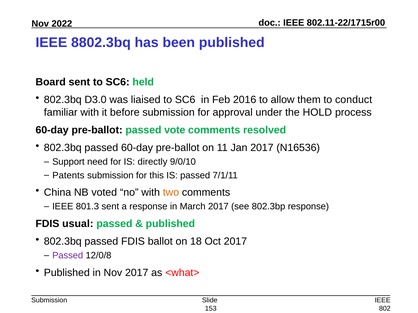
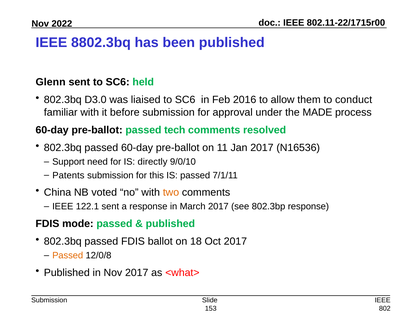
Board: Board -> Glenn (51, 82)
HOLD: HOLD -> MADE (317, 113)
vote: vote -> tech (175, 130)
801.3: 801.3 -> 122.1 (87, 207)
usual: usual -> mode (78, 224)
Passed colour: purple -> orange (68, 256)
